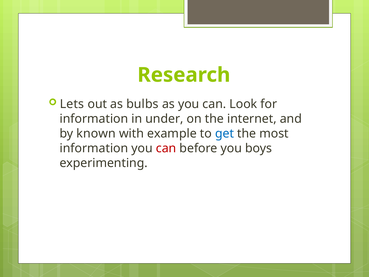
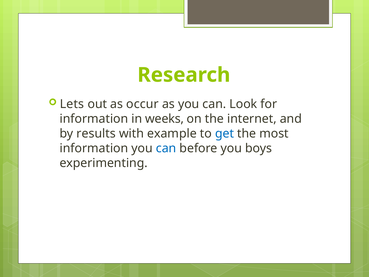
bulbs: bulbs -> occur (142, 104)
under: under -> weeks (165, 119)
known: known -> results (96, 133)
can colour: red -> blue (166, 148)
